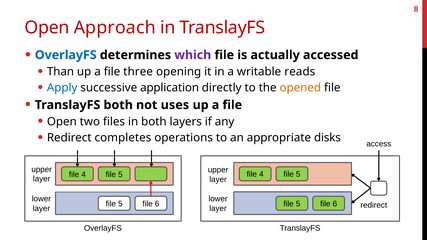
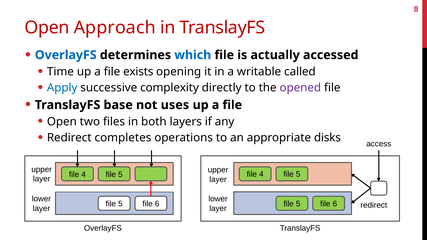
which colour: purple -> blue (193, 55)
Than: Than -> Time (60, 72)
three: three -> exists (138, 72)
reads: reads -> called (300, 72)
application: application -> complexity (170, 88)
opened colour: orange -> purple (300, 88)
TranslayFS both: both -> base (118, 105)
